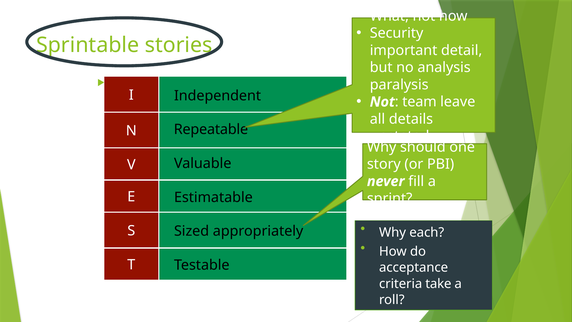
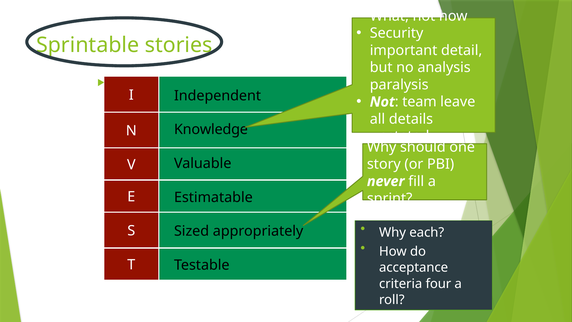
Repeatable: Repeatable -> Knowledge (211, 129)
take: take -> four (438, 283)
